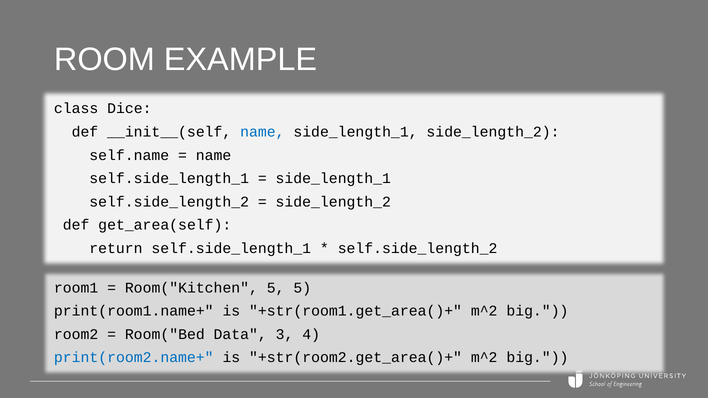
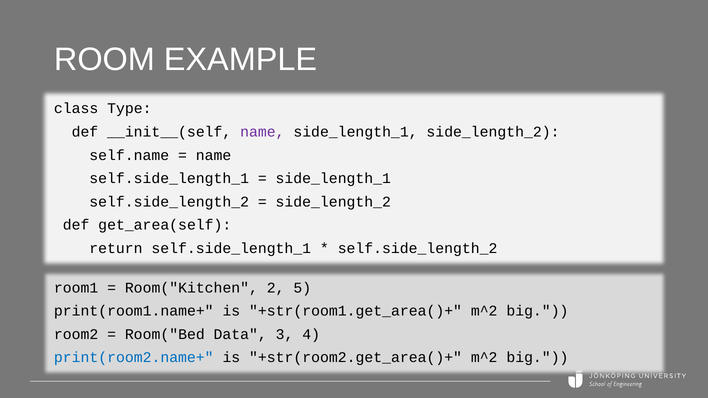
Dice: Dice -> Type (129, 109)
name colour: blue -> purple (262, 132)
Room("Kitchen 5: 5 -> 2 (276, 288)
